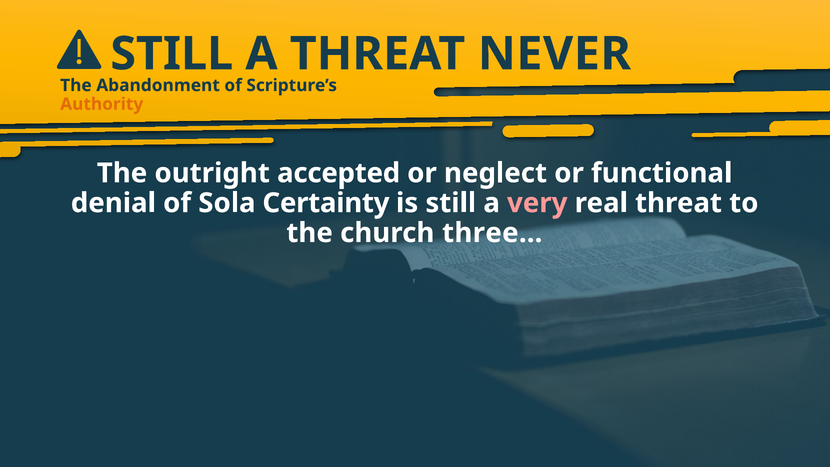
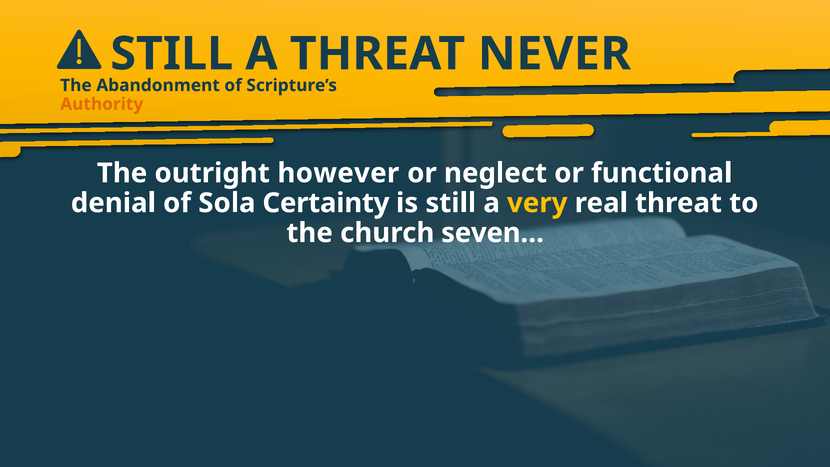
accepted: accepted -> however (338, 173)
very colour: pink -> yellow (537, 203)
three…: three… -> seven… (493, 233)
